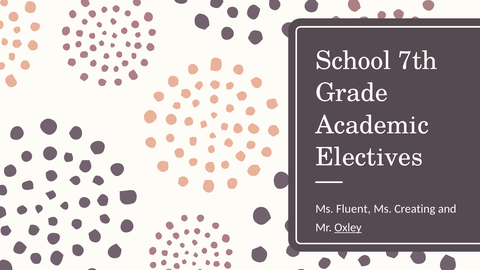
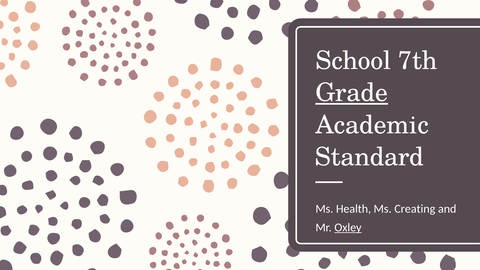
Grade underline: none -> present (352, 93)
Electives: Electives -> Standard (369, 157)
Fluent: Fluent -> Health (354, 209)
